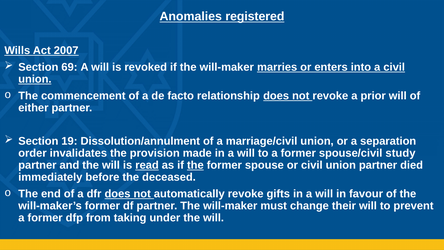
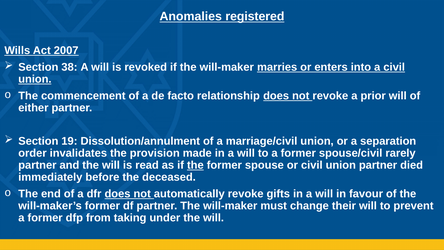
69: 69 -> 38 (69, 67)
study: study -> rarely (401, 153)
read underline: present -> none (147, 165)
